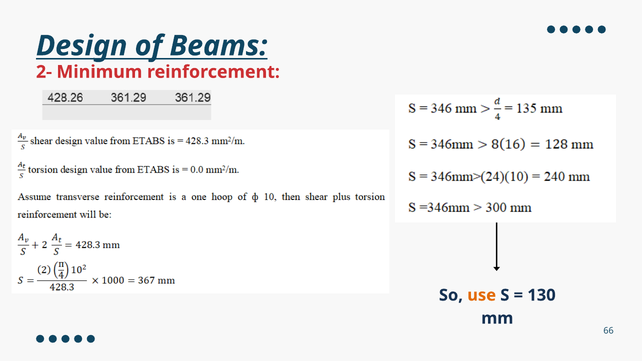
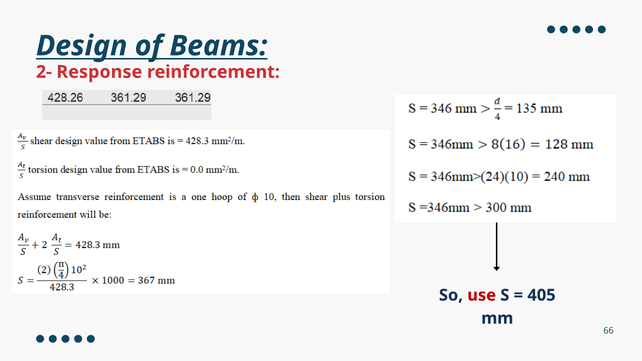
Minimum: Minimum -> Response (99, 72)
use colour: orange -> red (482, 295)
130: 130 -> 405 (542, 295)
